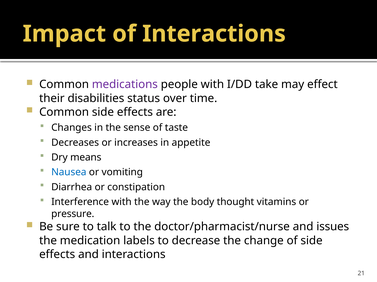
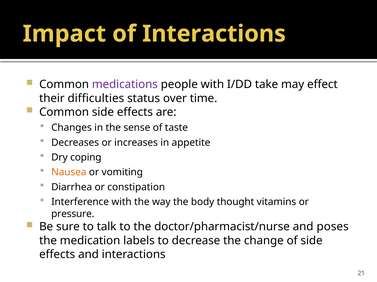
disabilities: disabilities -> difficulties (96, 98)
means: means -> coping (86, 158)
Nausea colour: blue -> orange (69, 173)
issues: issues -> poses (333, 227)
